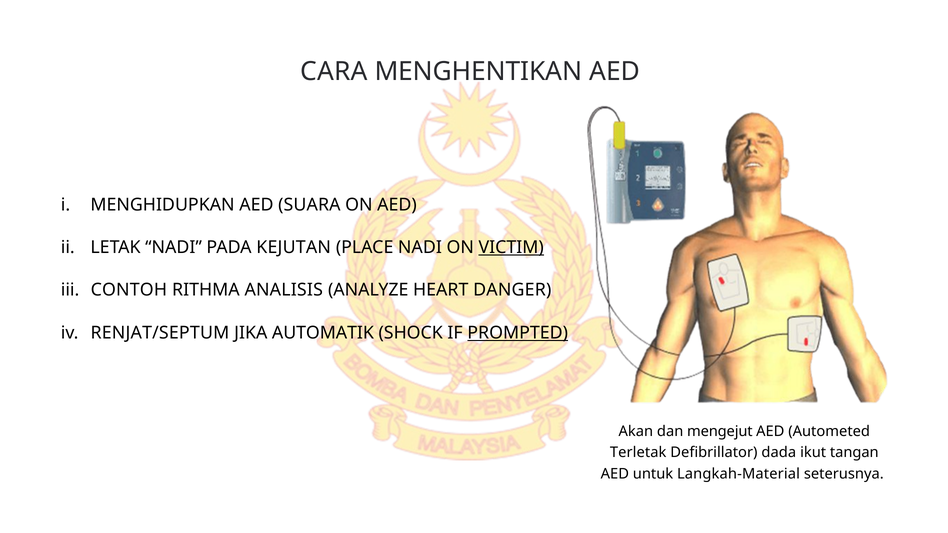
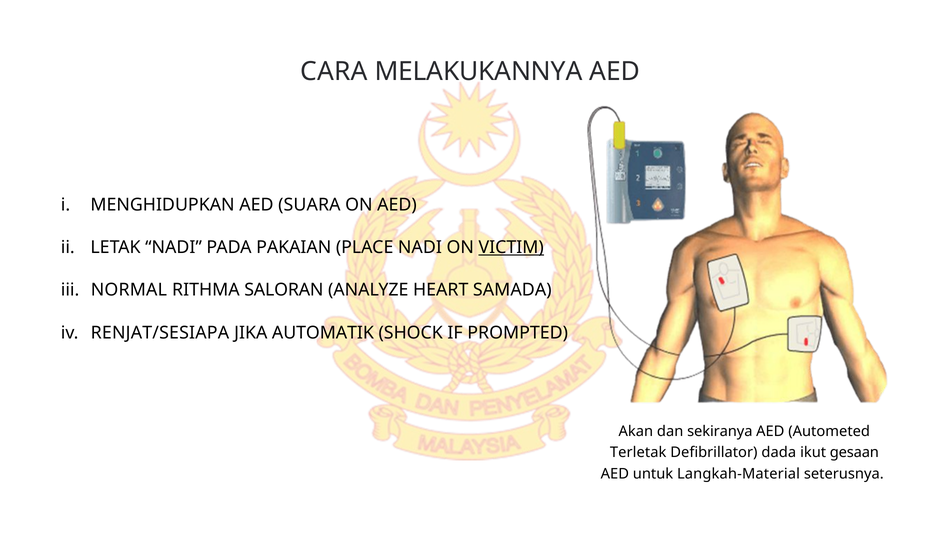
MENGHENTIKAN: MENGHENTIKAN -> MELAKUKANNYA (478, 72)
KEJUTAN: KEJUTAN -> PAKAIAN (294, 248)
CONTOH: CONTOH -> NORMAL (129, 290)
ANALISIS: ANALISIS -> SALORAN (284, 290)
DANGER: DANGER -> SAMADA (512, 290)
RENJAT/SEPTUM: RENJAT/SEPTUM -> RENJAT/SESIAPA (160, 333)
PROMPTED underline: present -> none (518, 333)
mengejut: mengejut -> sekiranya (720, 432)
tangan: tangan -> gesaan (854, 453)
